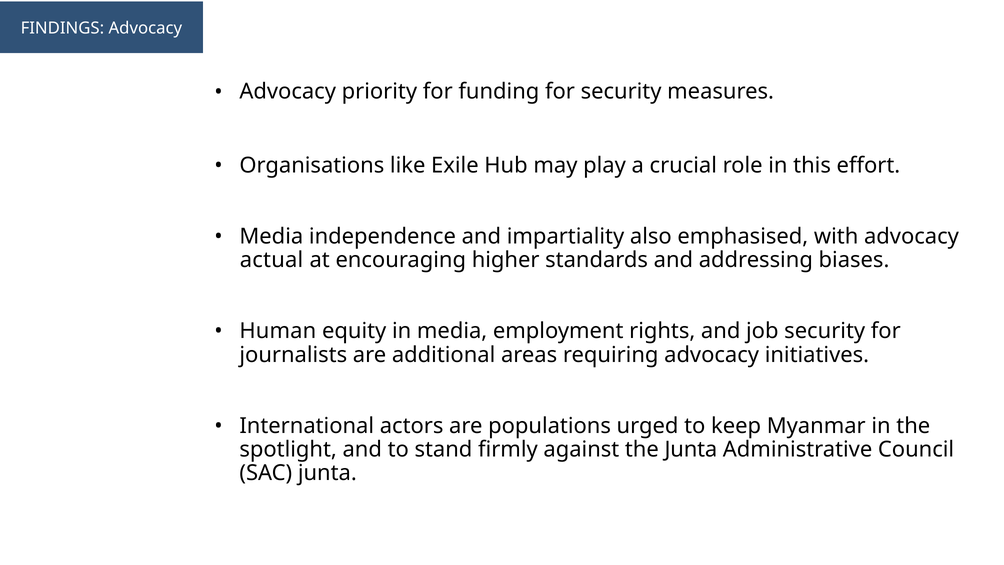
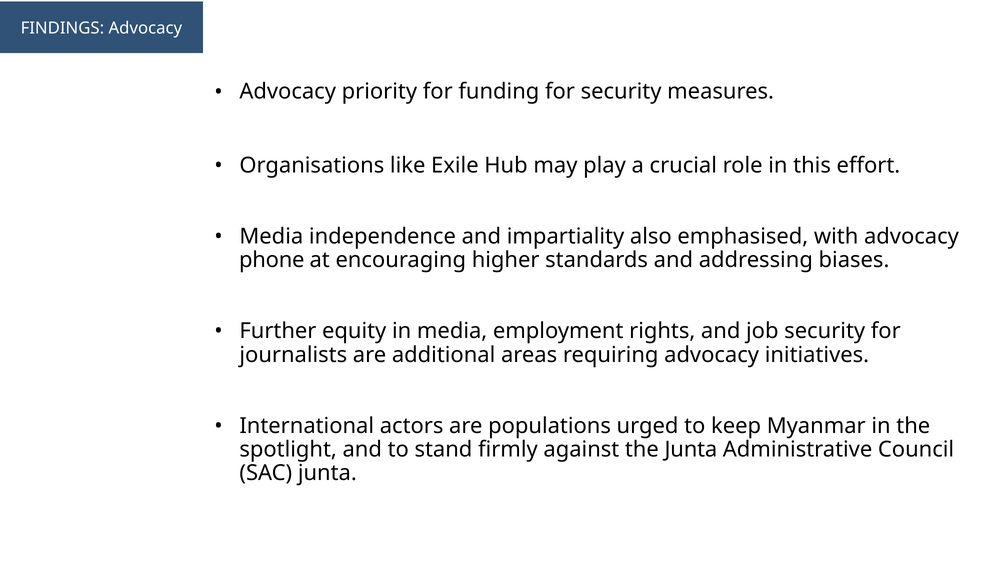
actual: actual -> phone (272, 260)
Human: Human -> Further (278, 331)
